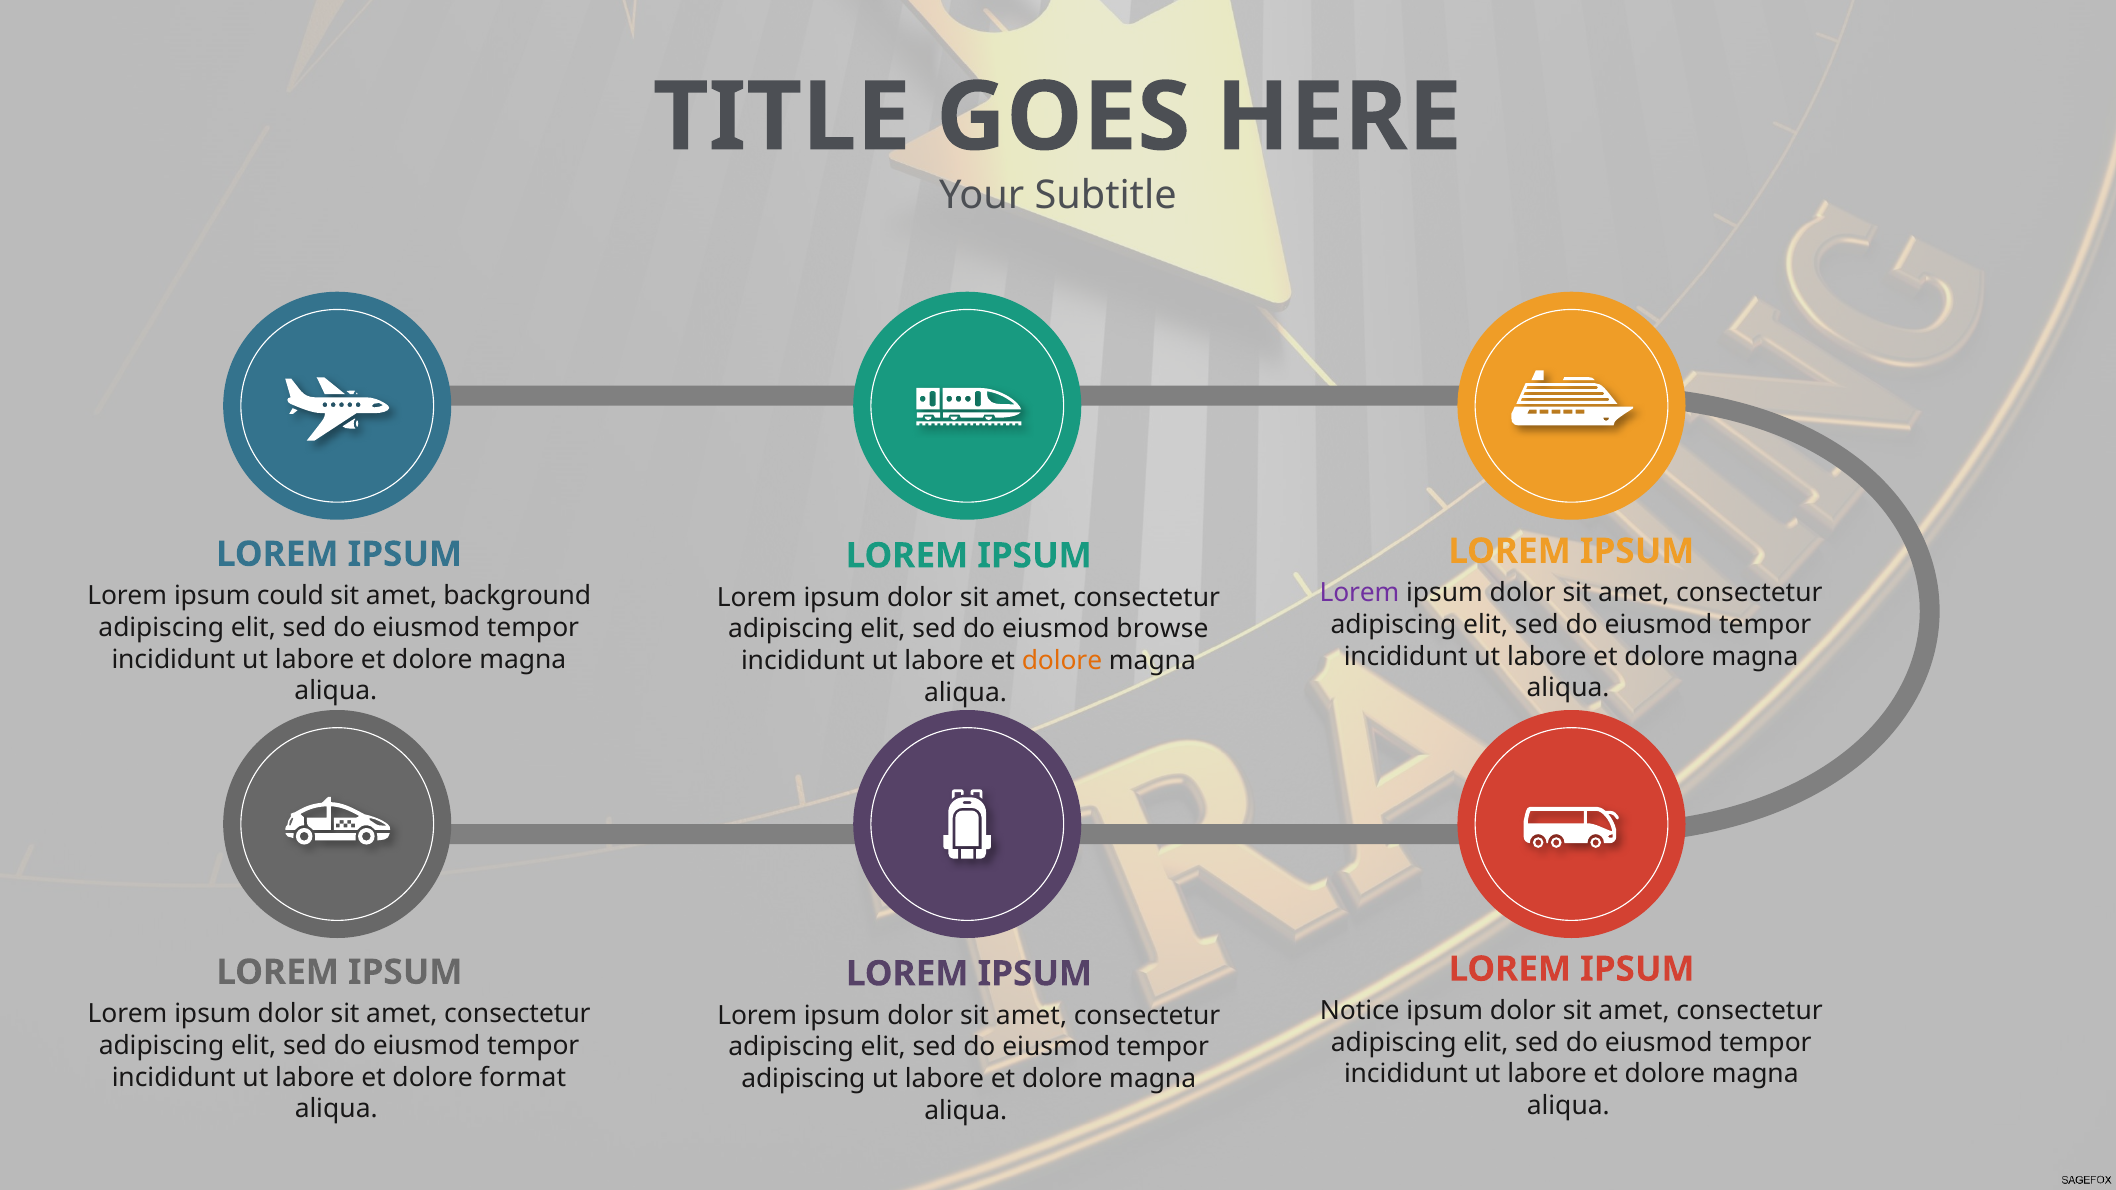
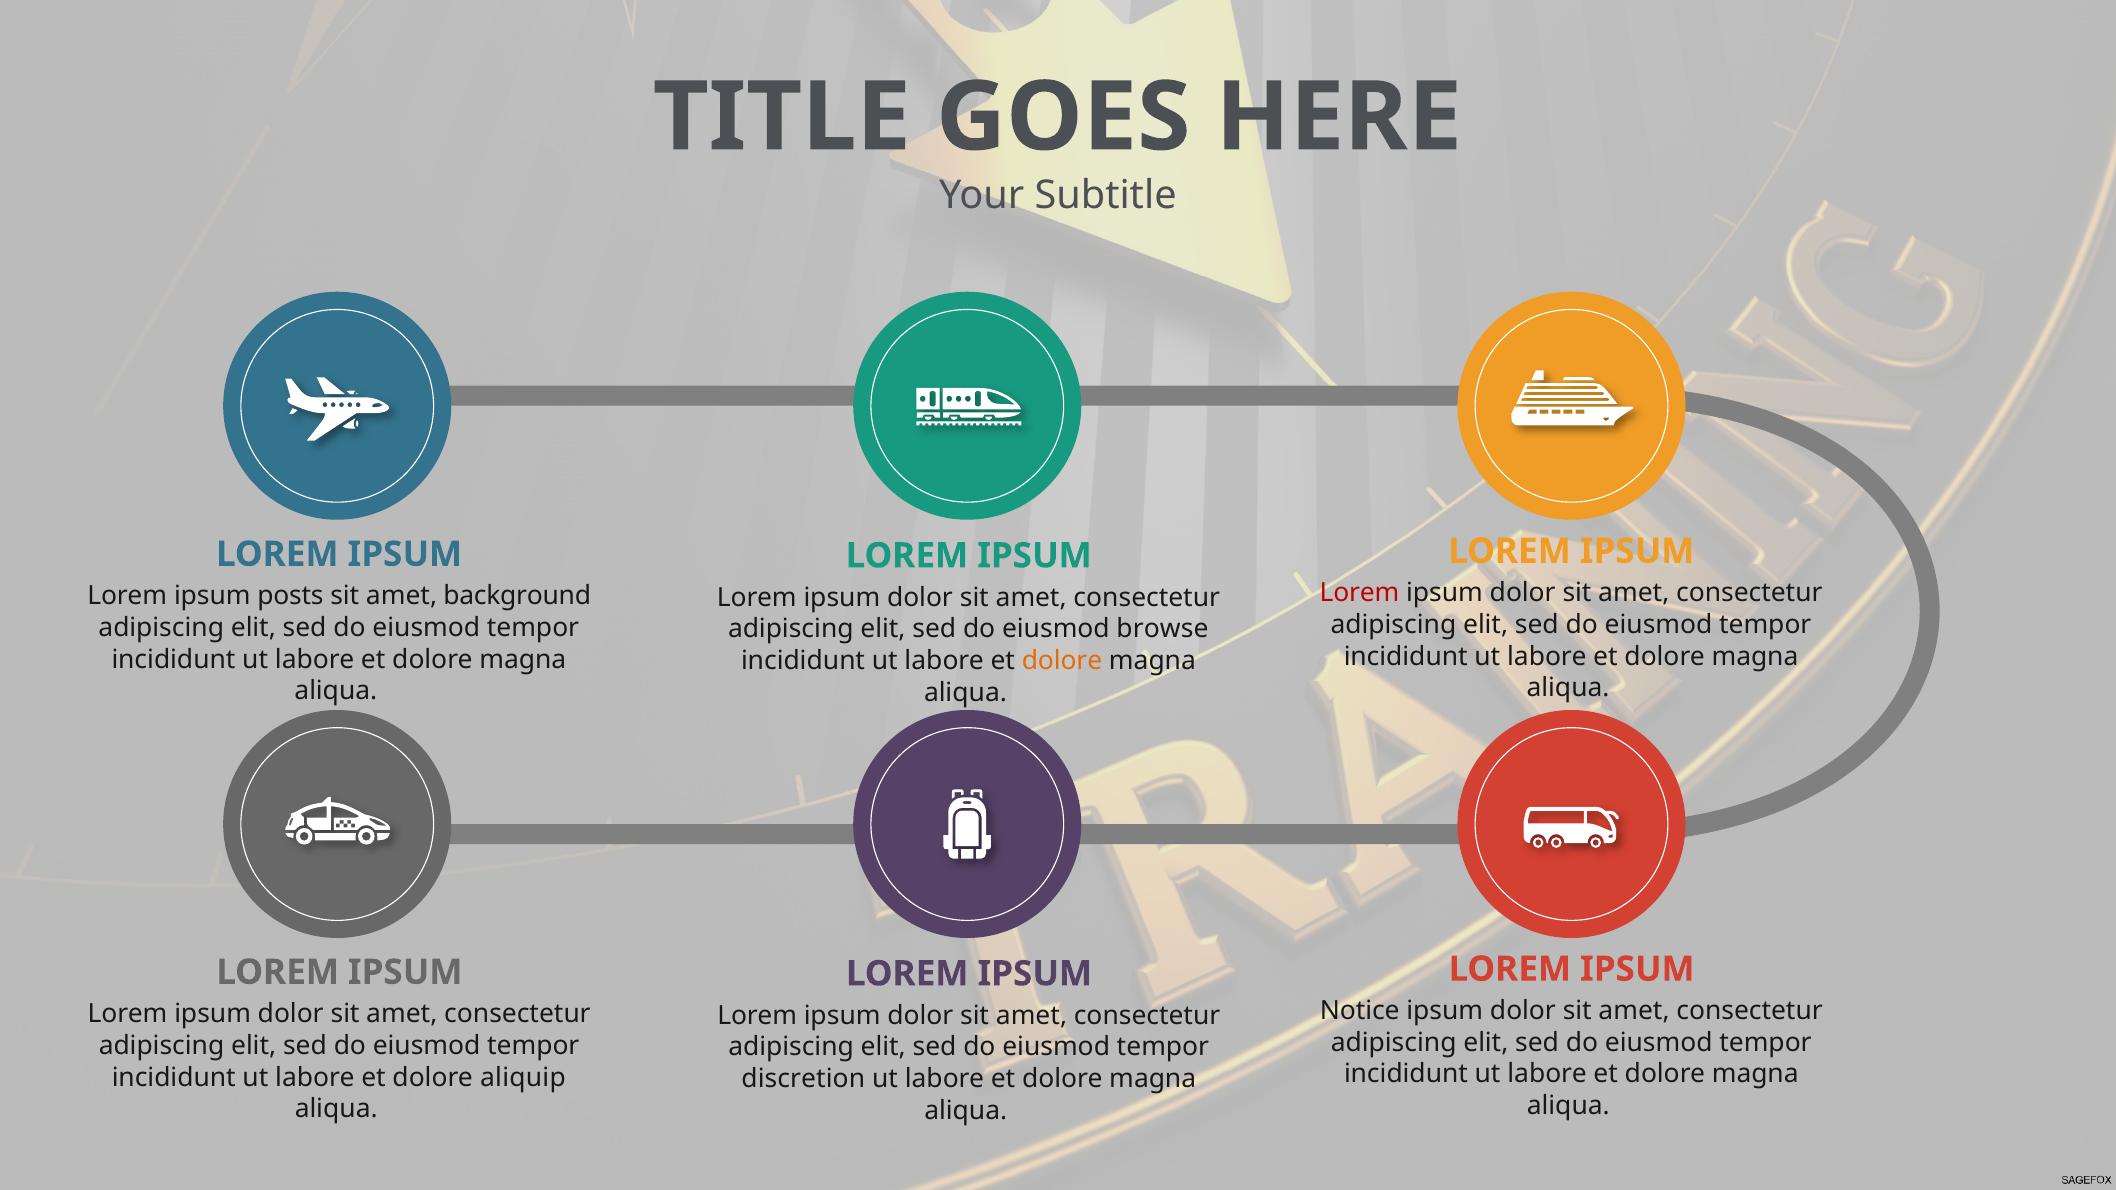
Lorem colour: purple -> red (1359, 593)
could: could -> posts (290, 596)
format: format -> aliquip (523, 1078)
adipiscing: adipiscing -> discretion (803, 1079)
